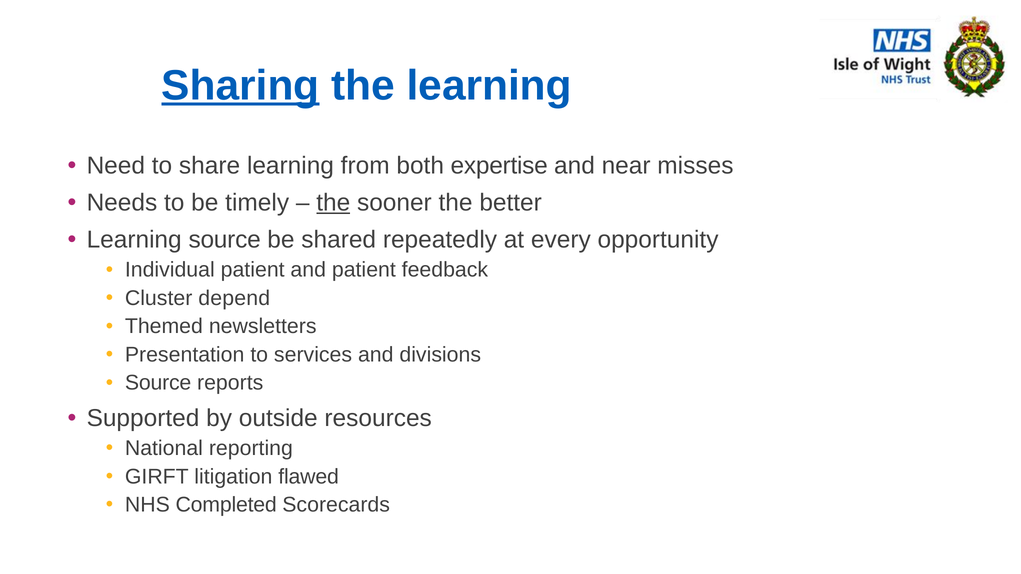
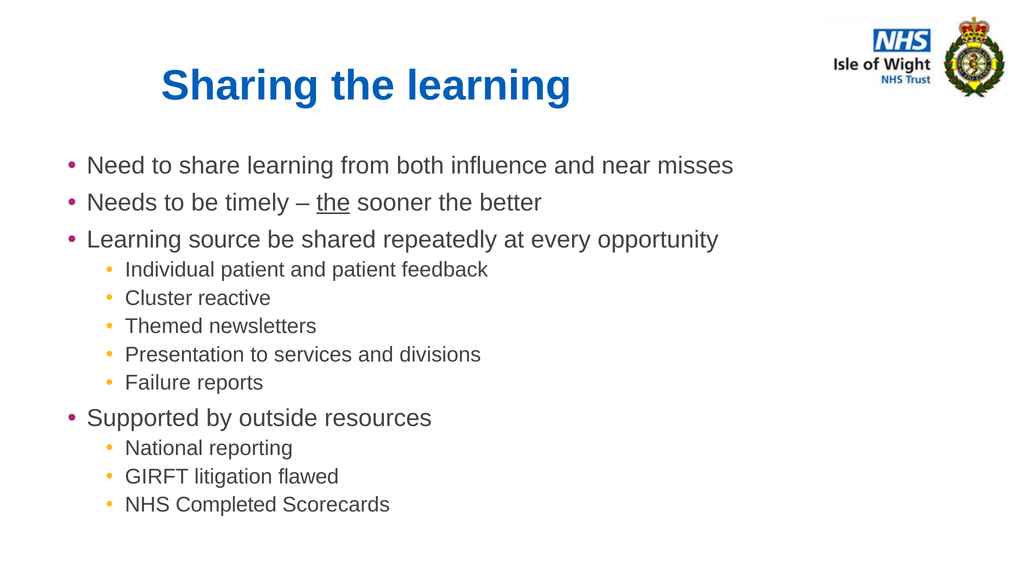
Sharing underline: present -> none (240, 86)
expertise: expertise -> influence (499, 166)
depend: depend -> reactive (234, 298)
Source: Source -> Failure (158, 383)
